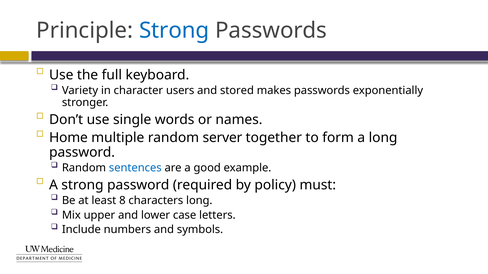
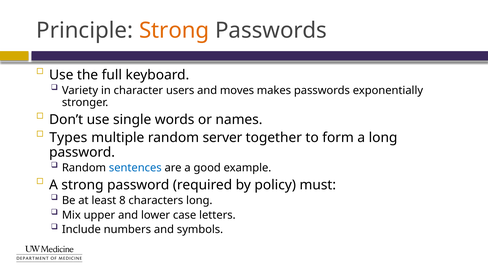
Strong colour: blue -> orange (174, 31)
stored: stored -> moves (237, 91)
Home: Home -> Types (68, 138)
